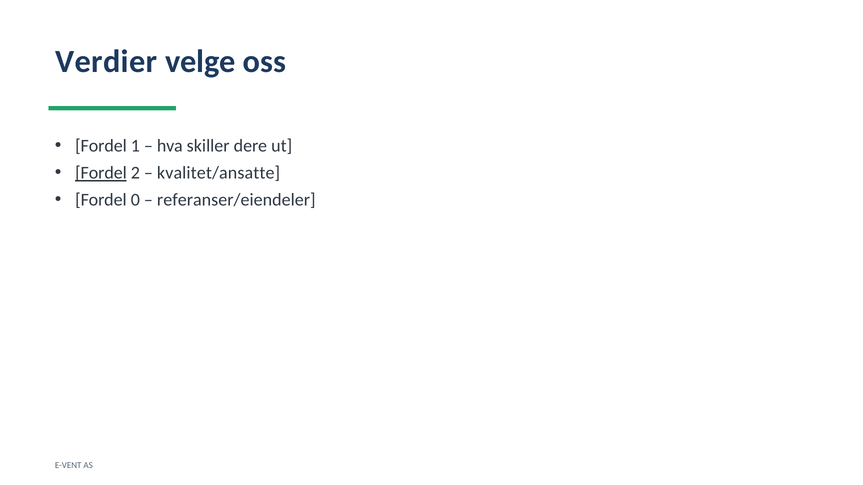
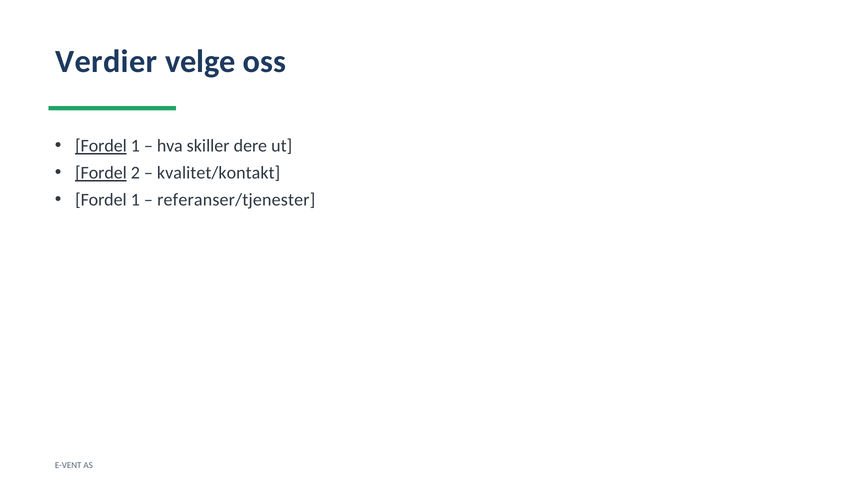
Fordel underline: none -> present (101, 146)
kvalitet/ansatte: kvalitet/ansatte -> kvalitet/kontakt (219, 173)
0: 0 -> 1 (135, 200)
referanser/eiendeler: referanser/eiendeler -> referanser/tjenester (236, 200)
